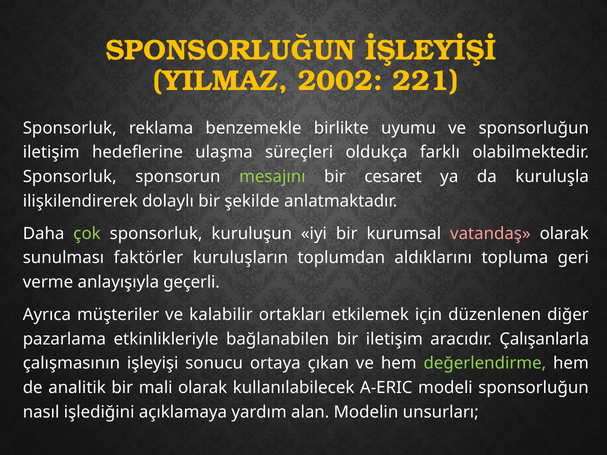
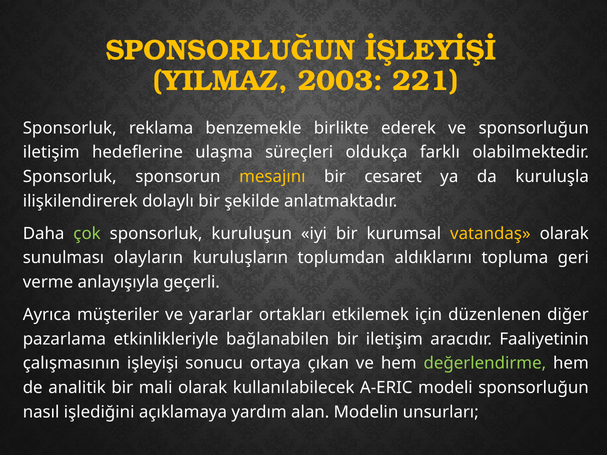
2002: 2002 -> 2003 (340, 81)
uyumu: uyumu -> ederek (409, 128)
mesajını colour: light green -> yellow (272, 177)
vatandaş colour: pink -> yellow (490, 234)
faktörler: faktörler -> olayların (148, 258)
kalabilir: kalabilir -> yararlar (221, 315)
Çalışanlarla: Çalışanlarla -> Faaliyetinin (544, 339)
